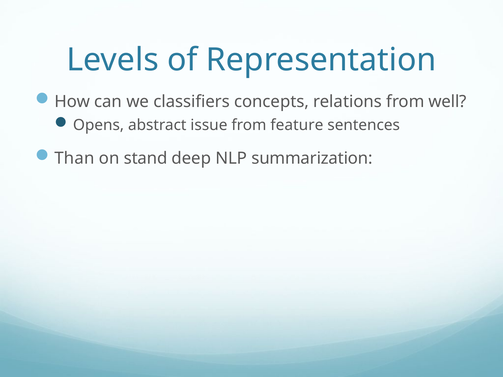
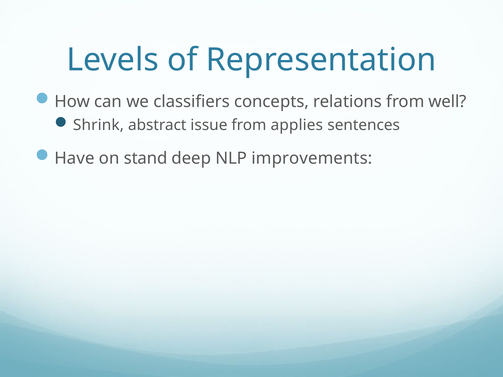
Opens: Opens -> Shrink (98, 125)
feature: feature -> applies (297, 125)
Than: Than -> Have (74, 158)
summarization: summarization -> improvements (312, 158)
